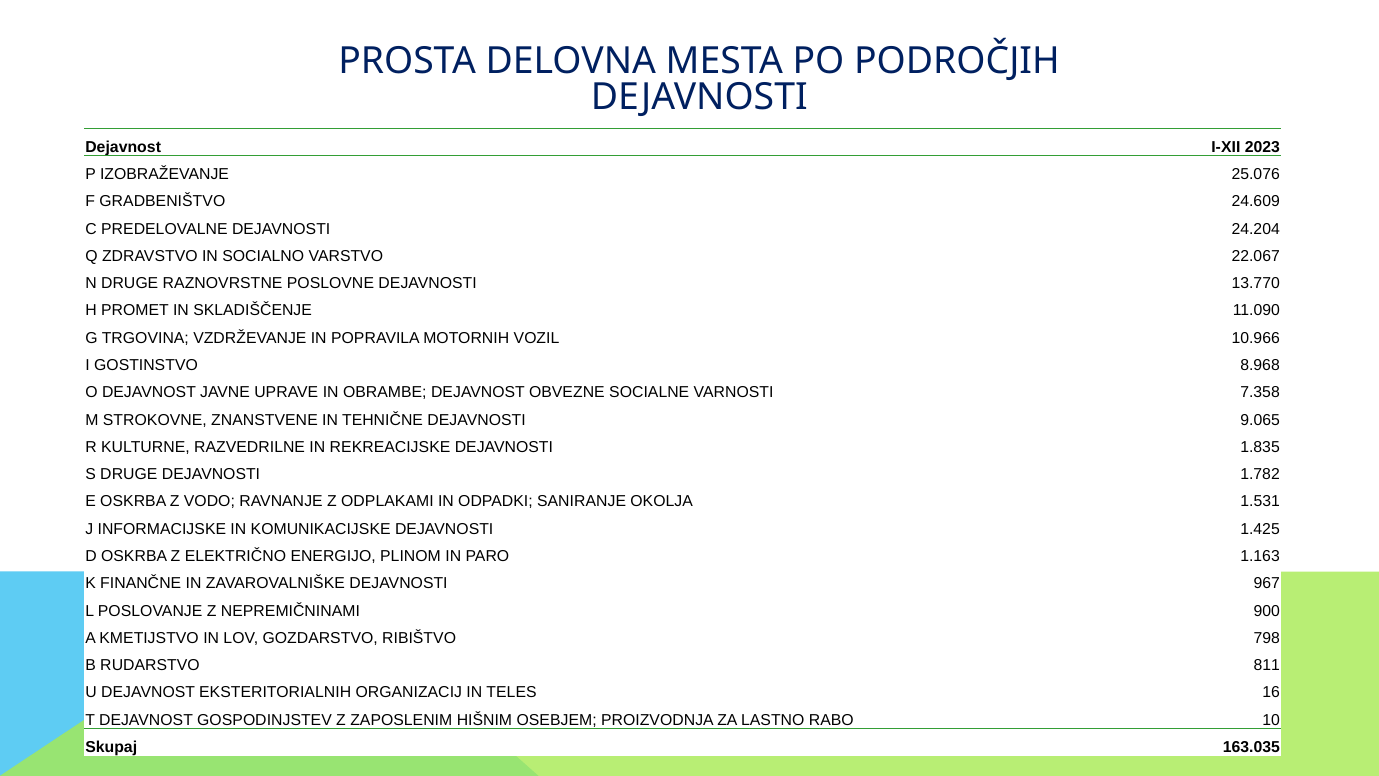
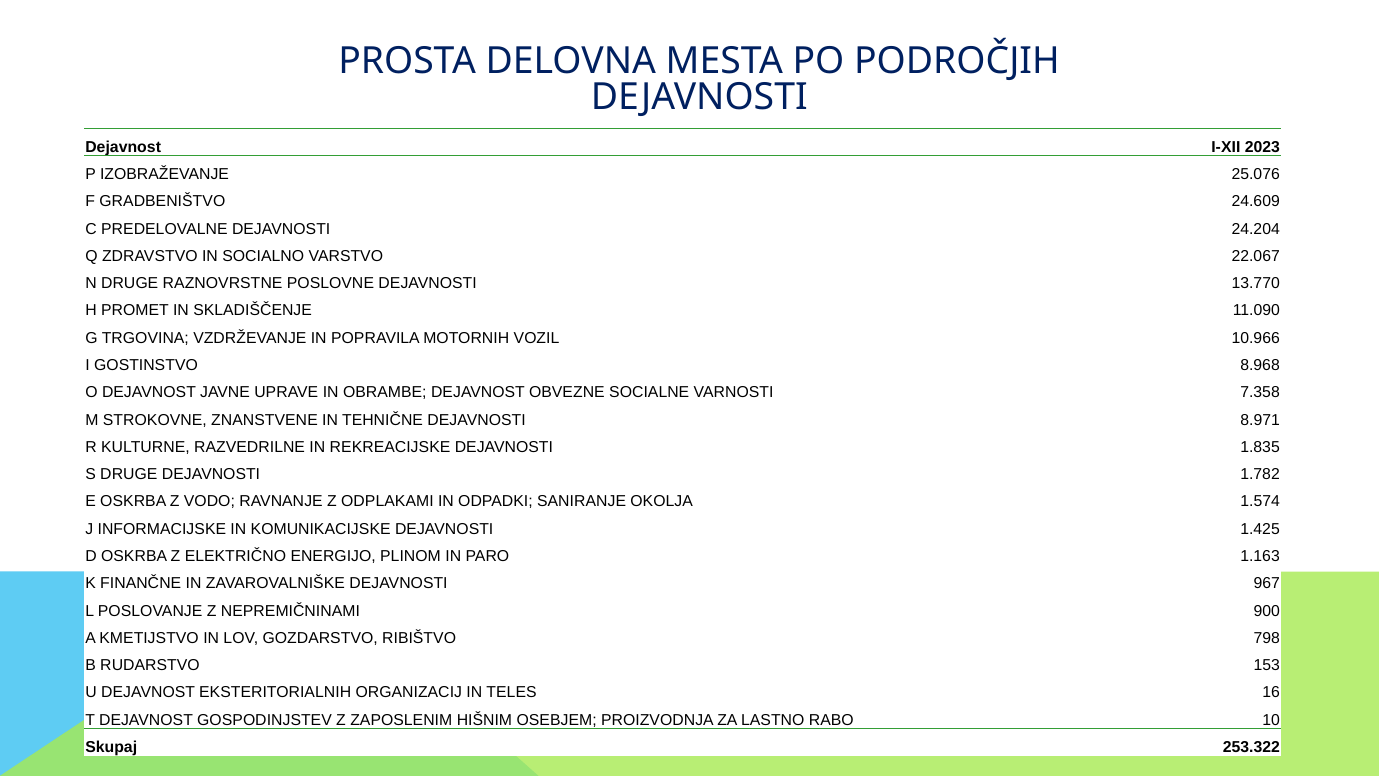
9.065: 9.065 -> 8.971 (1260, 420)
1.531: 1.531 -> 1.574 (1260, 502)
811: 811 -> 153 (1267, 665)
163.035: 163.035 -> 253.322 (1251, 747)
